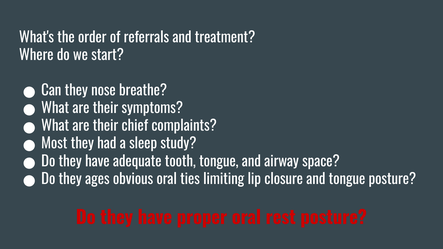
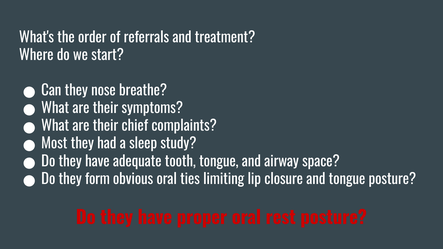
ages: ages -> form (97, 179)
